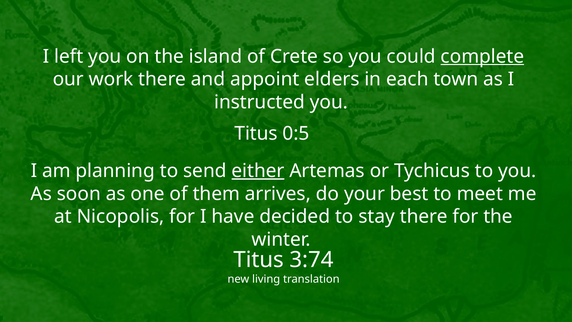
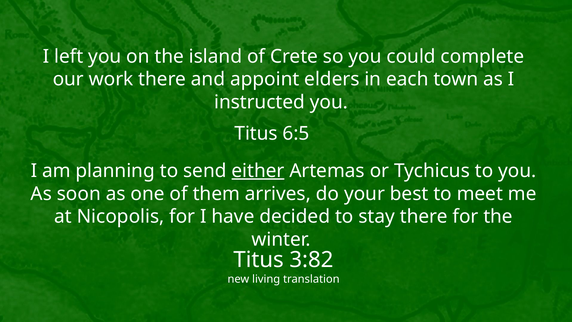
complete underline: present -> none (482, 56)
0:5: 0:5 -> 6:5 (296, 134)
3:74: 3:74 -> 3:82 (312, 260)
